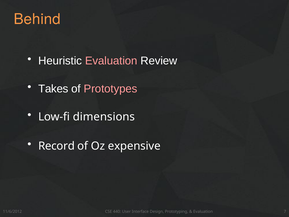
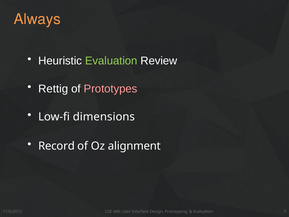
Behind: Behind -> Always (37, 19)
Evaluation colour: pink -> light green (111, 61)
Takes: Takes -> Rettig (53, 89)
expensive: expensive -> alignment (134, 146)
